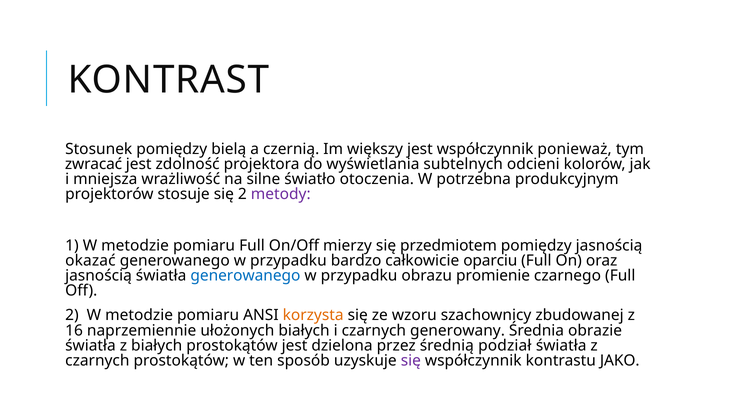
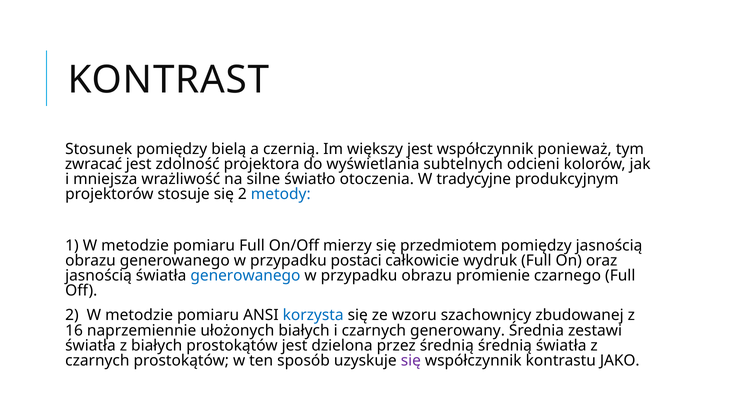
potrzebna: potrzebna -> tradycyjne (474, 179)
metody colour: purple -> blue (281, 194)
okazać: okazać -> obrazu (91, 260)
bardzo: bardzo -> postaci (356, 260)
oparciu: oparciu -> wydruk (490, 260)
korzysta colour: orange -> blue (313, 315)
obrazie: obrazie -> zestawi (595, 330)
średnią podział: podział -> średnią (505, 345)
